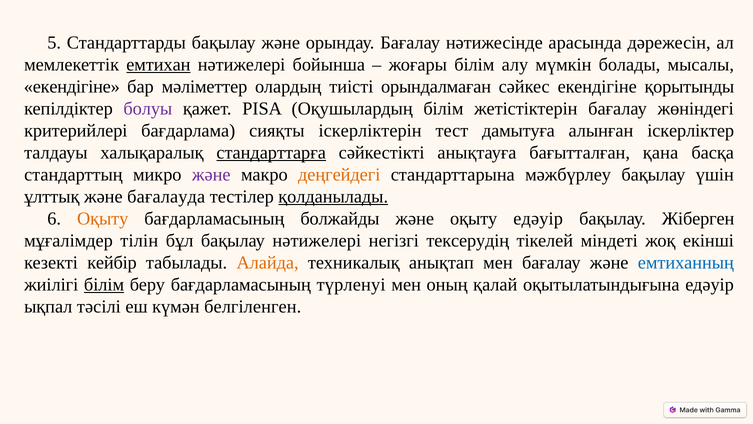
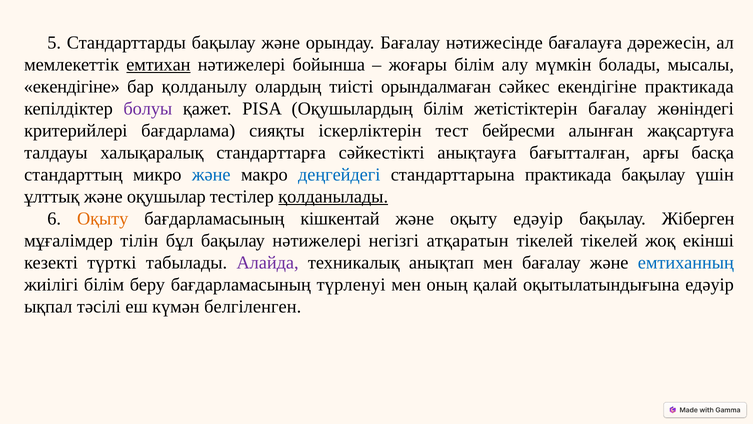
арасында: арасында -> бағалауға (585, 43)
мәліметтер: мәліметтер -> қолданылу (204, 87)
екендігіне қорытынды: қорытынды -> практикада (689, 87)
дамытуға: дамытуға -> бейресми (518, 131)
іскерліктер: іскерліктер -> жақсартуға (691, 131)
стандарттарға underline: present -> none (271, 153)
қана: қана -> арғы (661, 153)
және colour: purple -> blue (211, 175)
деңгейдегі colour: orange -> blue (339, 175)
стандарттарына мәжбүрлеу: мәжбүрлеу -> практикада (568, 175)
бағалауда: бағалауда -> оқушылар (166, 197)
болжайды: болжайды -> кішкентай (340, 219)
тексерудің: тексерудің -> атқаратын (468, 241)
тікелей міндеті: міндеті -> тікелей (609, 241)
кейбір: кейбір -> түрткі (112, 262)
Алайда colour: orange -> purple (268, 262)
білім underline: present -> none (104, 284)
